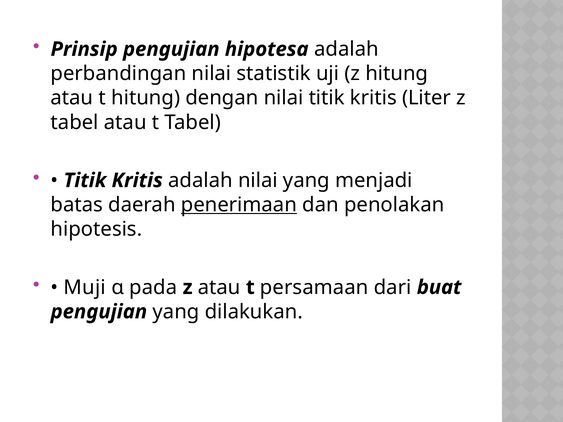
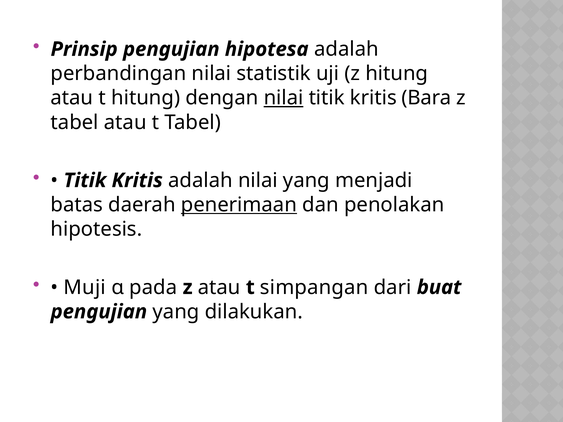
nilai underline: none -> present (284, 98)
Liter: Liter -> Bara (427, 98)
persamaan: persamaan -> simpangan (314, 287)
